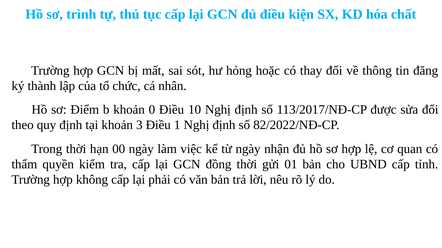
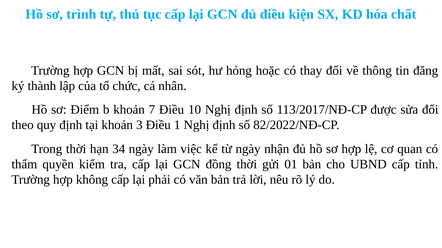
0: 0 -> 7 (152, 110)
00: 00 -> 34 (119, 149)
